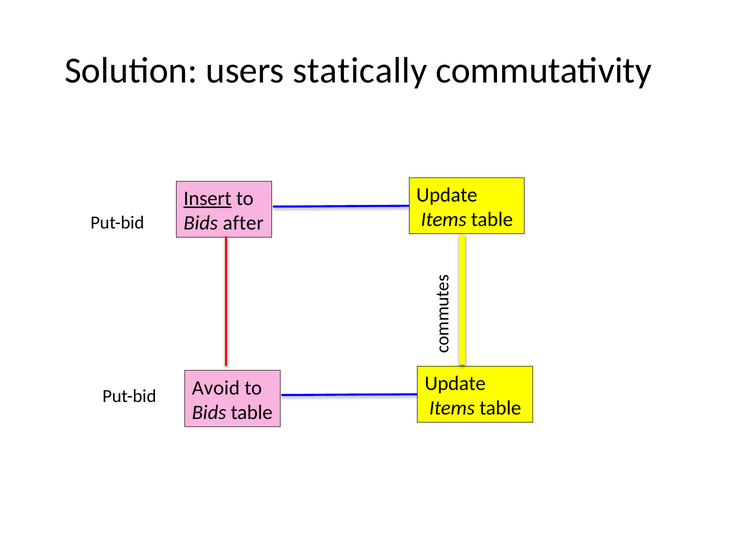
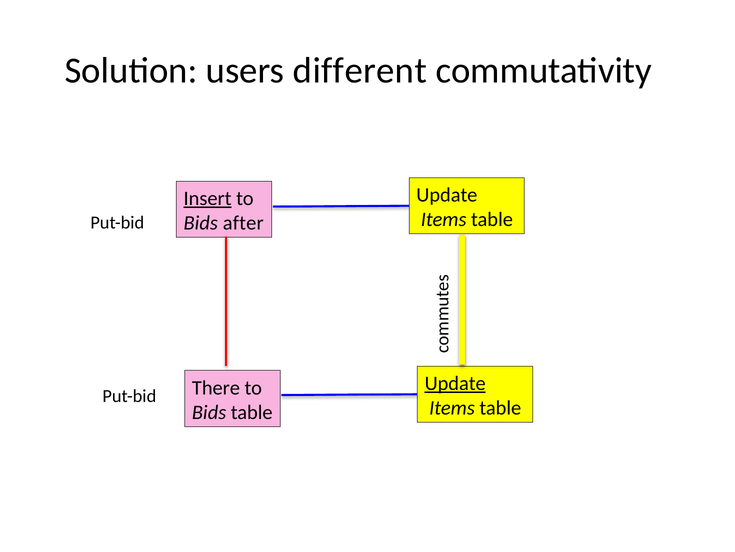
statically: statically -> different (360, 71)
Update underline: none -> present (455, 383)
Avoid: Avoid -> There (216, 387)
